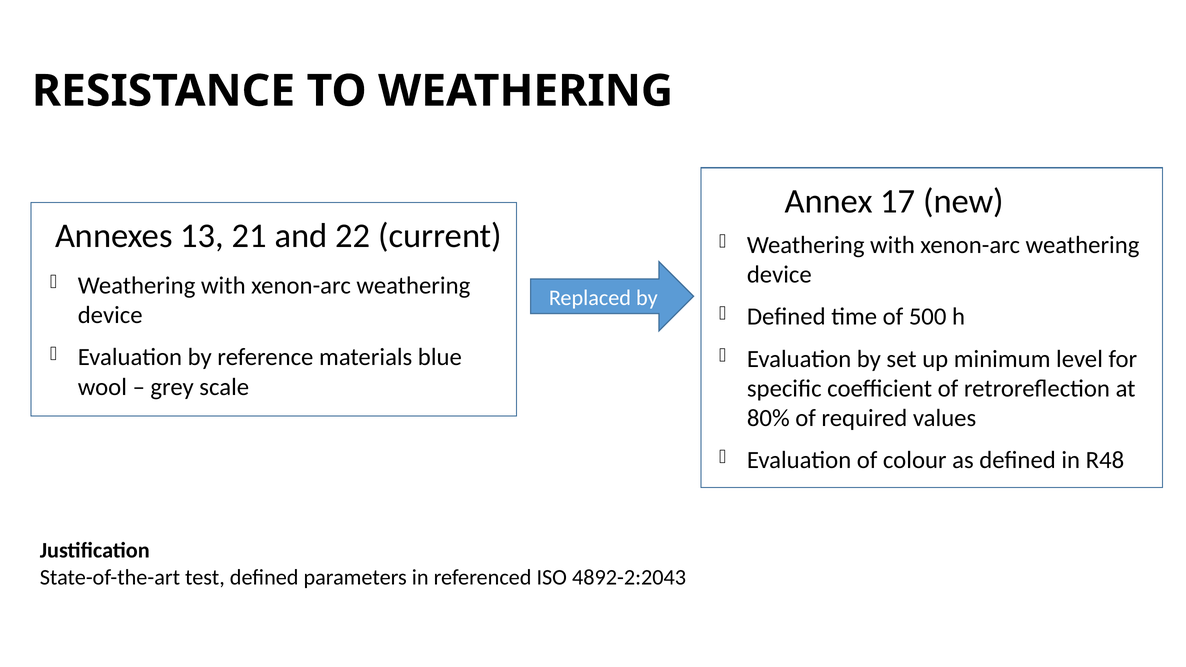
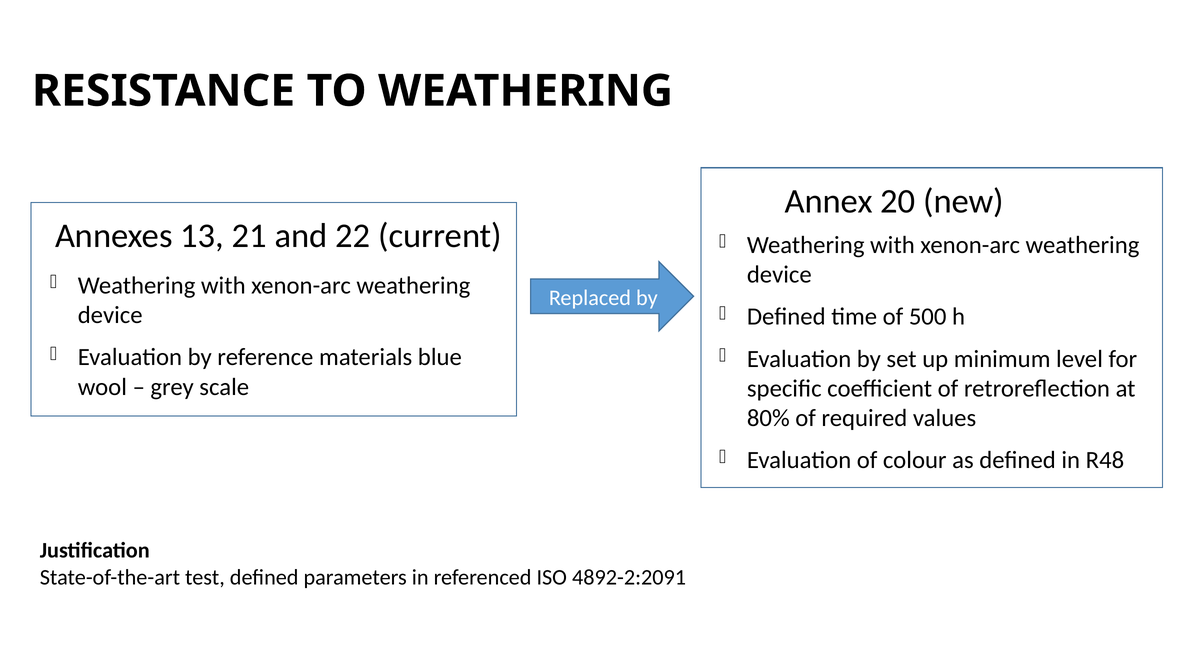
17: 17 -> 20 (898, 201)
4892-2:2043: 4892-2:2043 -> 4892-2:2091 (629, 577)
